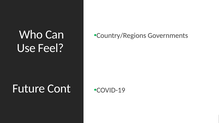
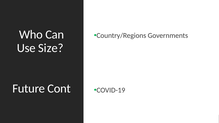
Feel: Feel -> Size (51, 48)
